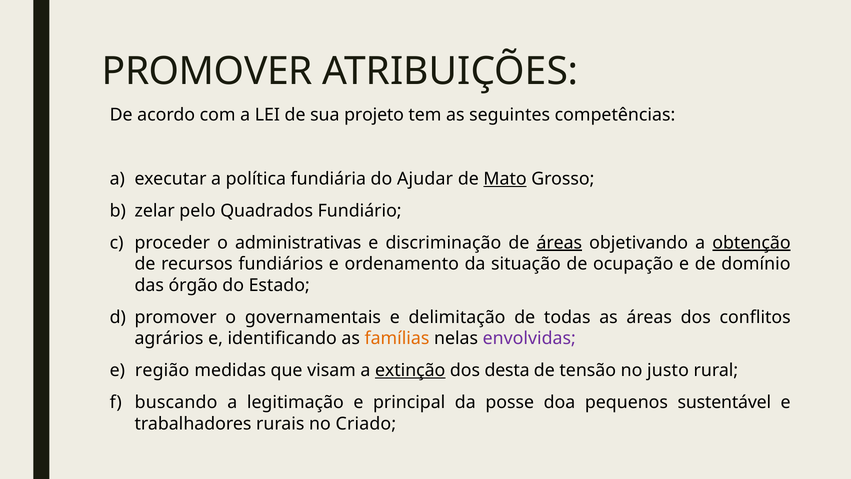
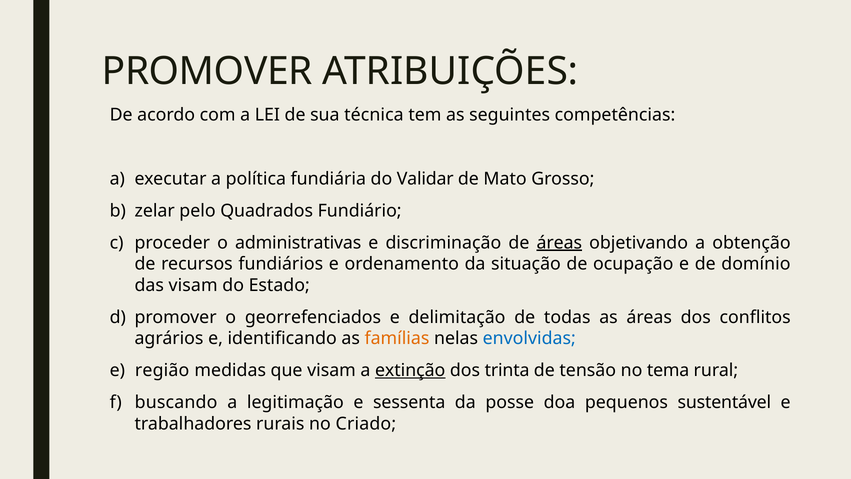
projeto: projeto -> técnica (374, 115)
Ajudar: Ajudar -> Validar (425, 179)
Mato underline: present -> none (505, 179)
obtenção underline: present -> none (751, 242)
das órgão: órgão -> visam (193, 285)
governamentais: governamentais -> georrefenciados (313, 317)
envolvidas colour: purple -> blue (529, 338)
desta: desta -> trinta (507, 370)
justo: justo -> tema (668, 370)
principal: principal -> sessenta (409, 402)
